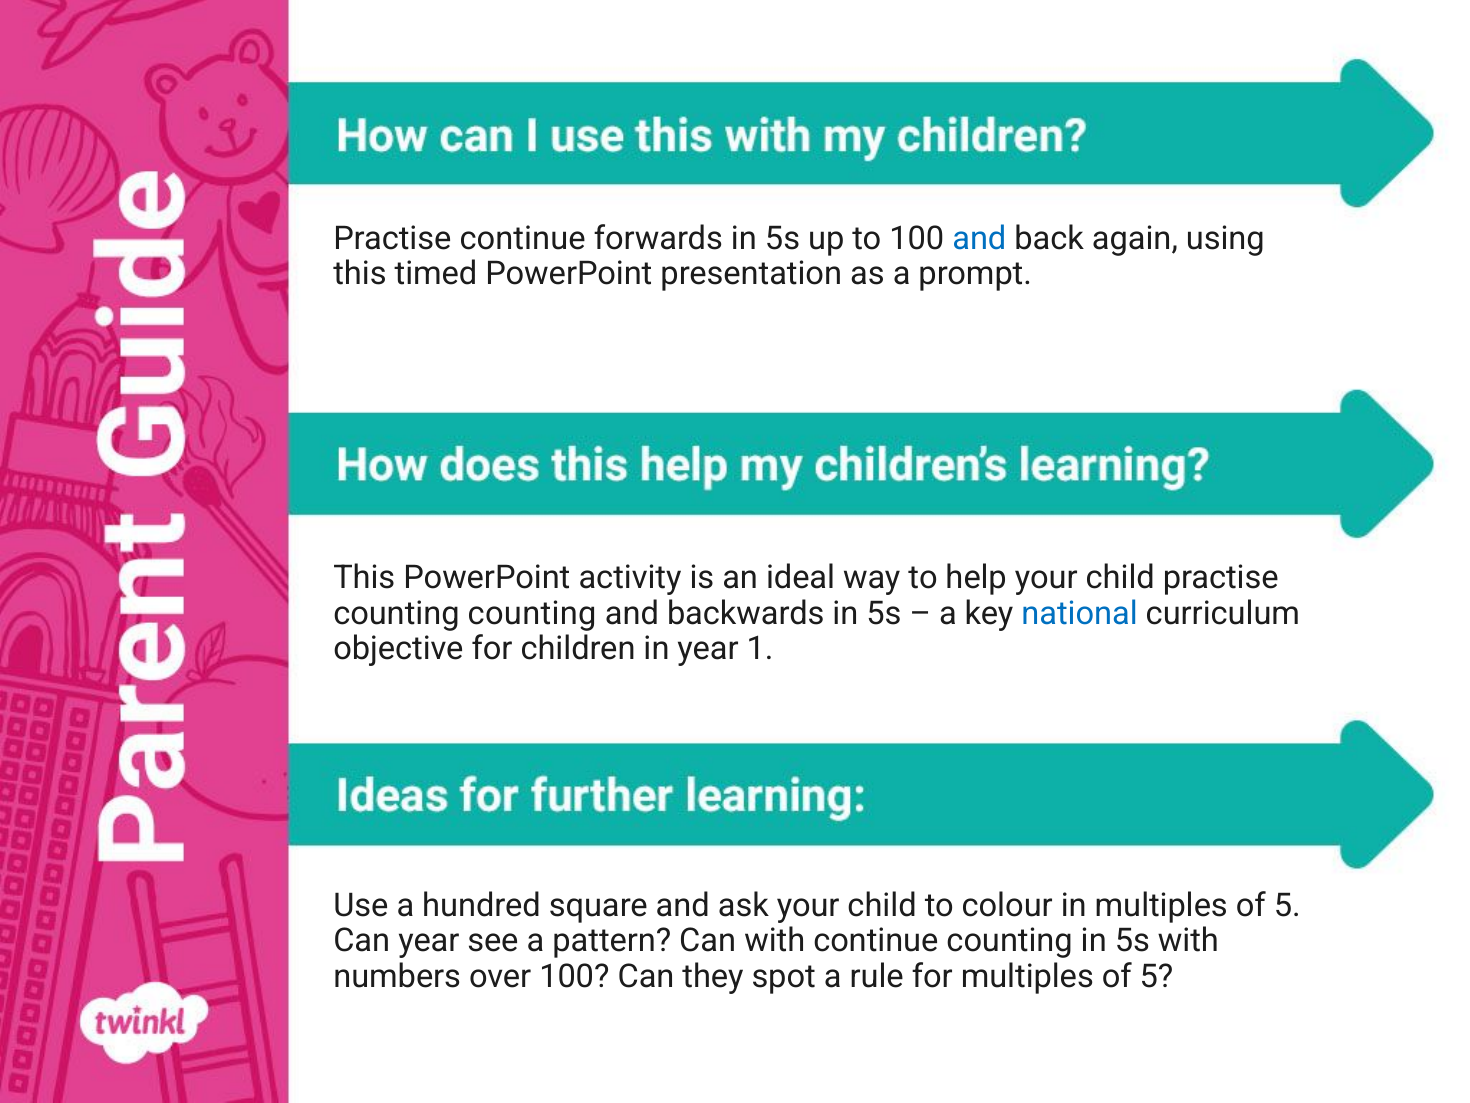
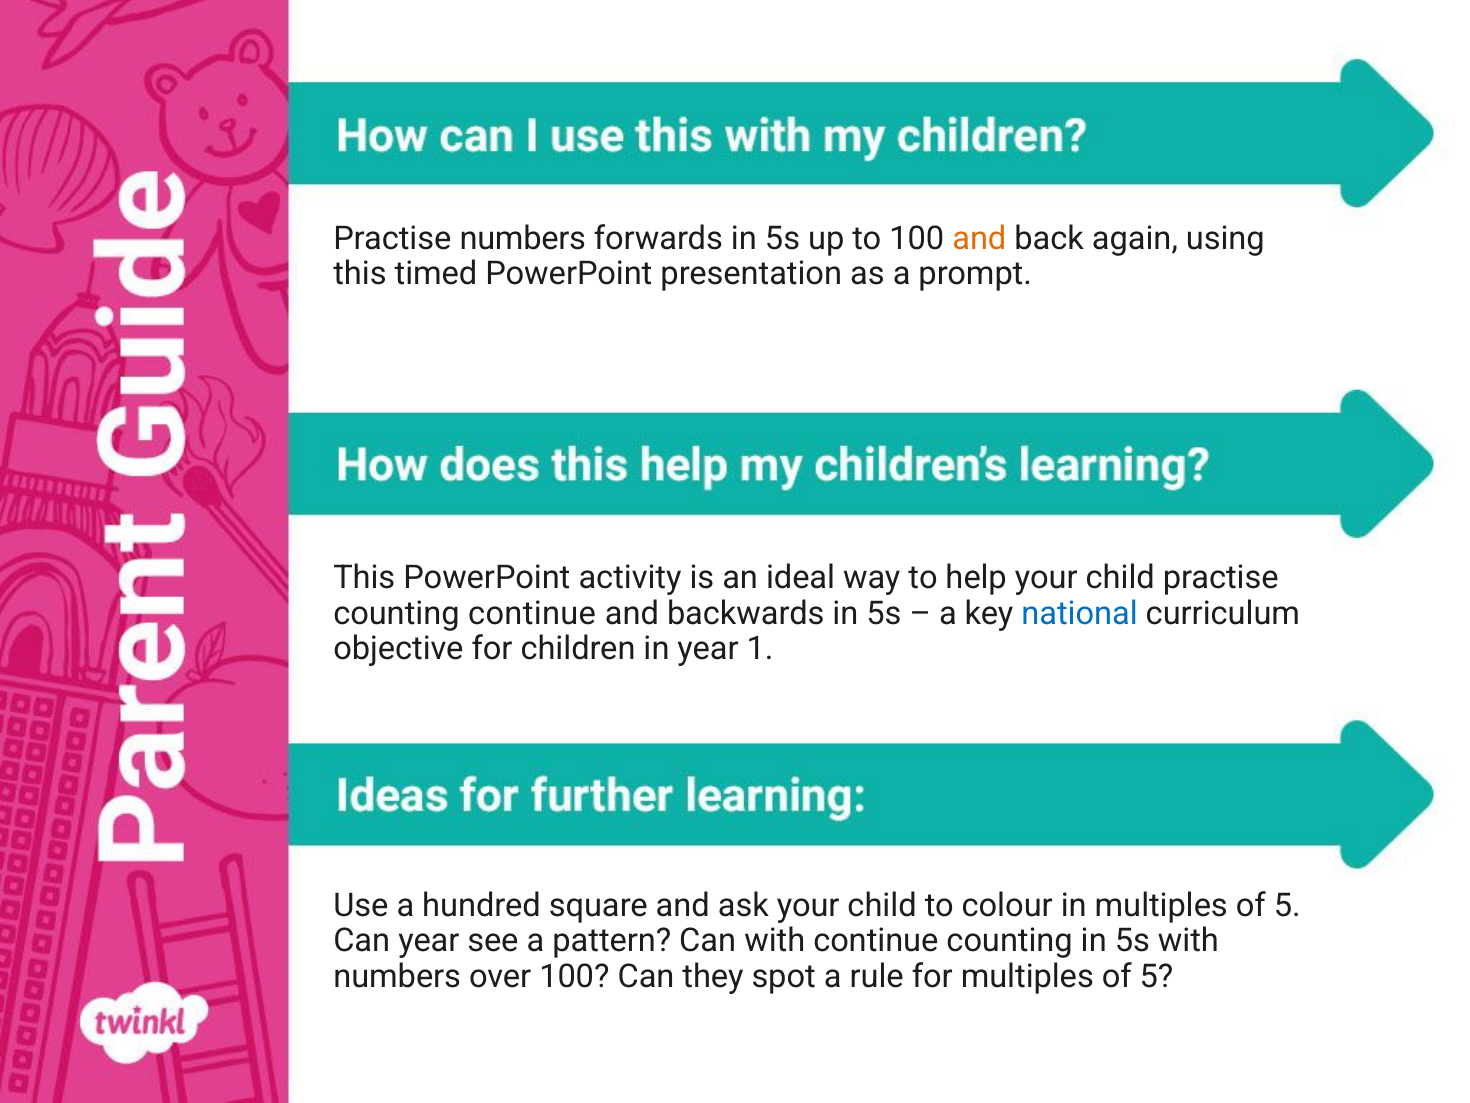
Practise continue: continue -> numbers (523, 238)
and colour: blue -> orange (979, 238)
counting counting: counting -> continue (532, 613)
